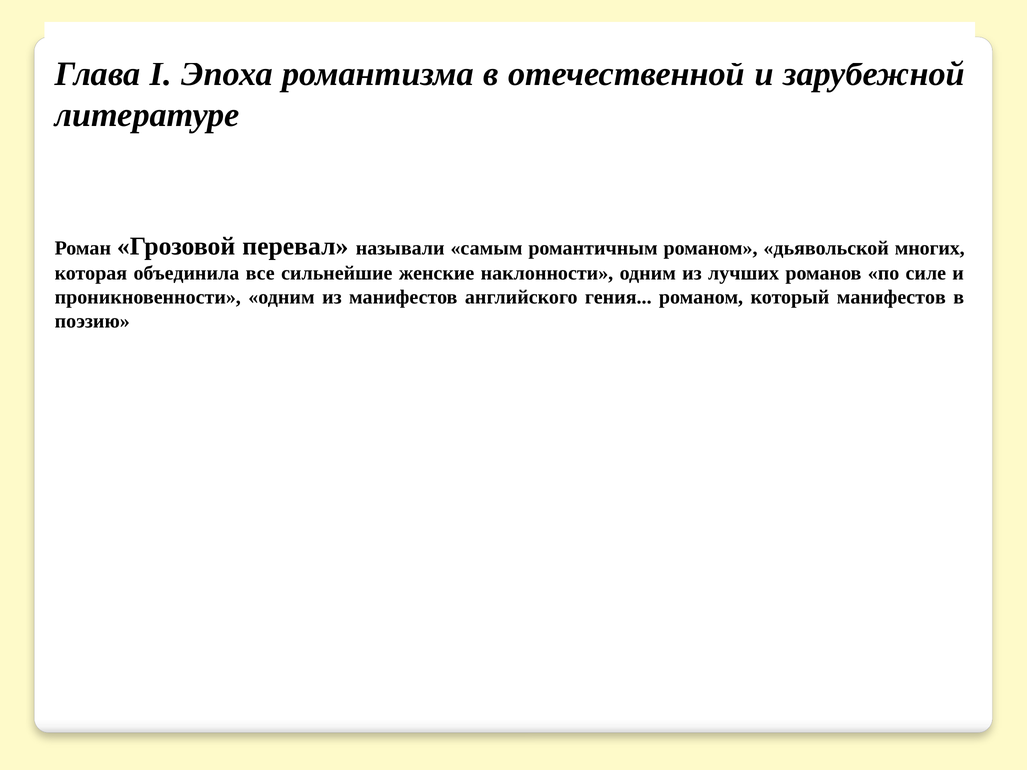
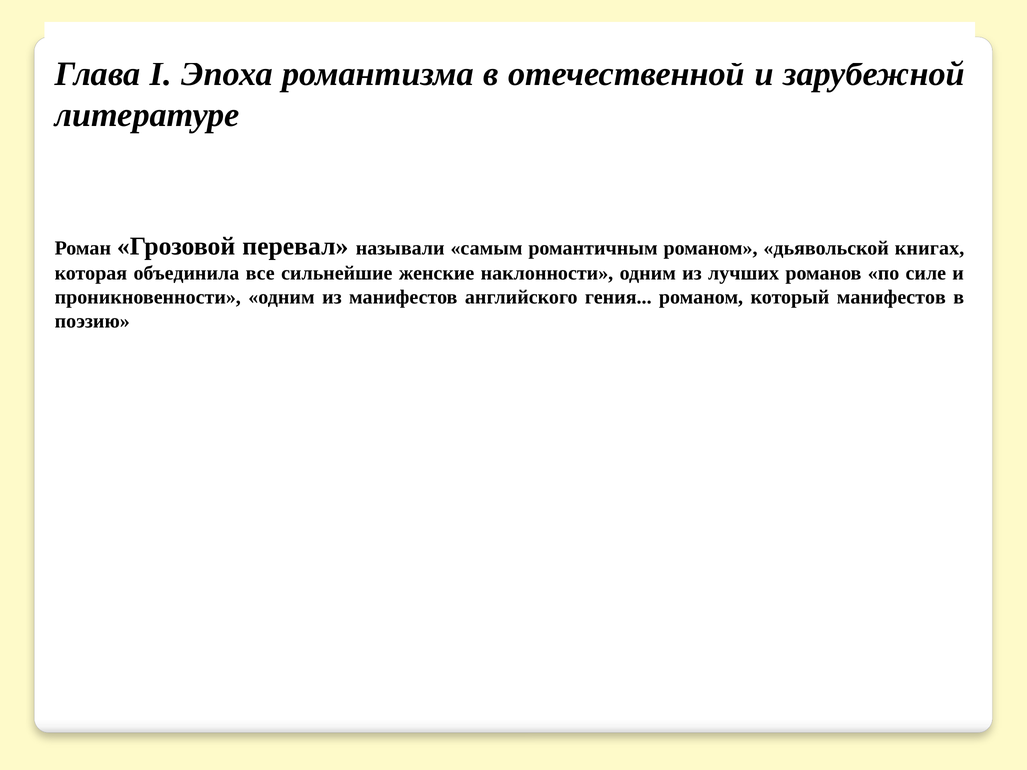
многих: многих -> книгах (930, 248)
